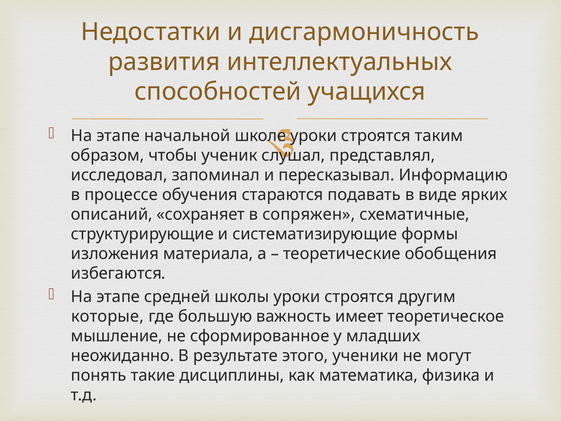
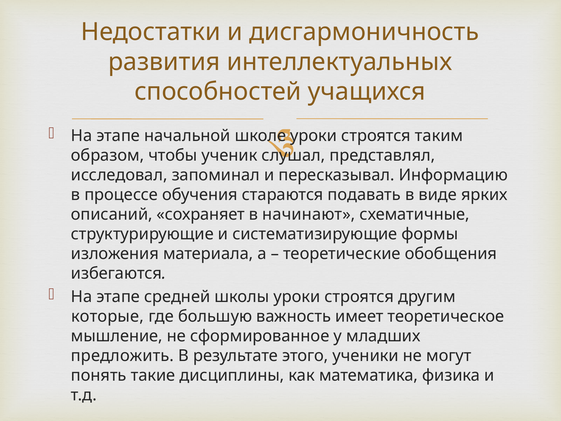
сопряжен: сопряжен -> начинают (309, 214)
неожиданно: неожиданно -> предложить (122, 356)
